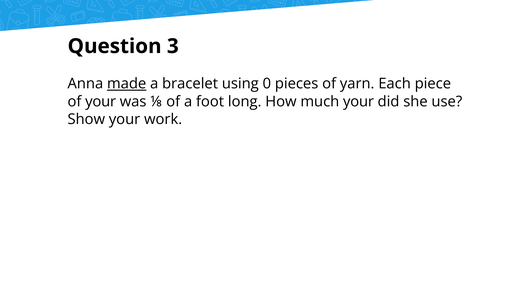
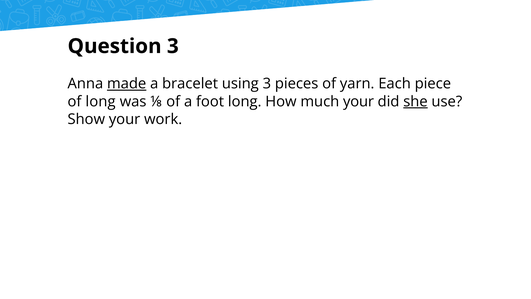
using 0: 0 -> 3 (267, 84)
of your: your -> long (101, 101)
she underline: none -> present (415, 101)
